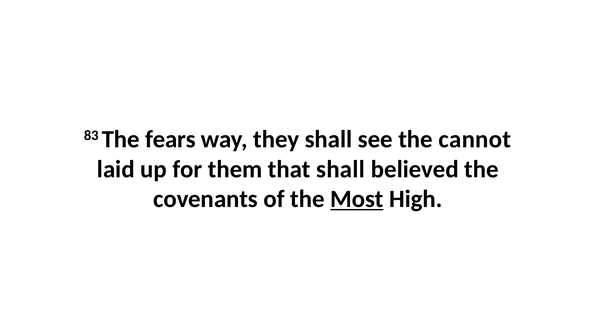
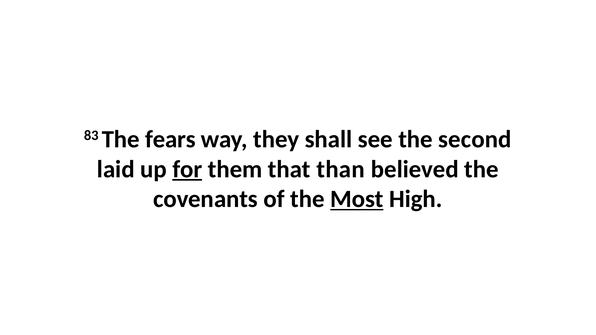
cannot: cannot -> second (475, 140)
for underline: none -> present (187, 169)
that shall: shall -> than (341, 169)
